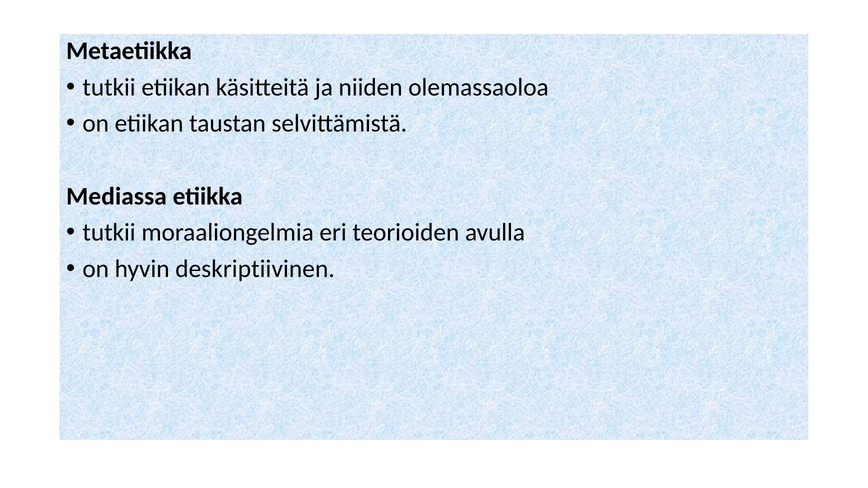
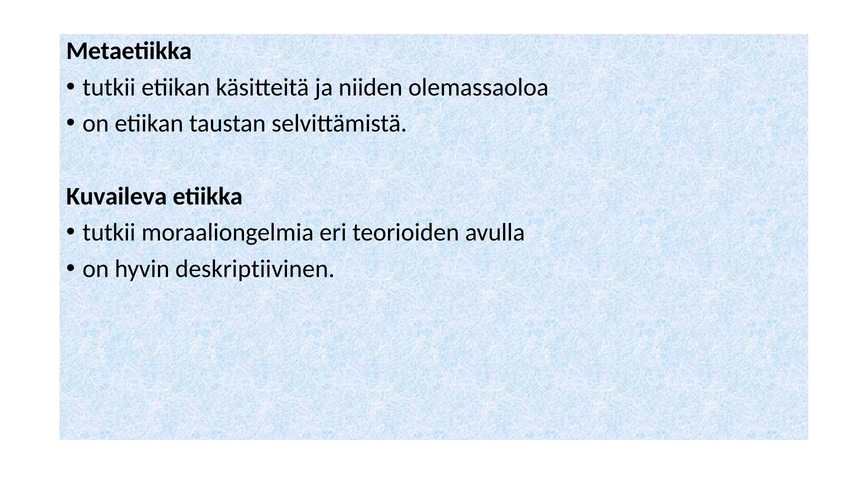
Mediassa: Mediassa -> Kuvaileva (117, 196)
